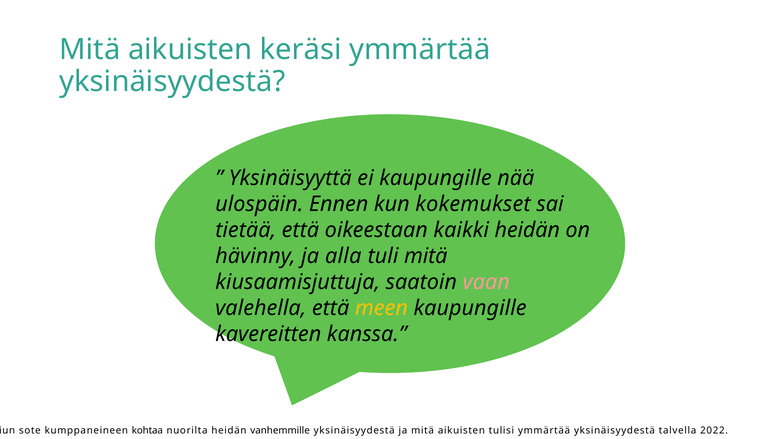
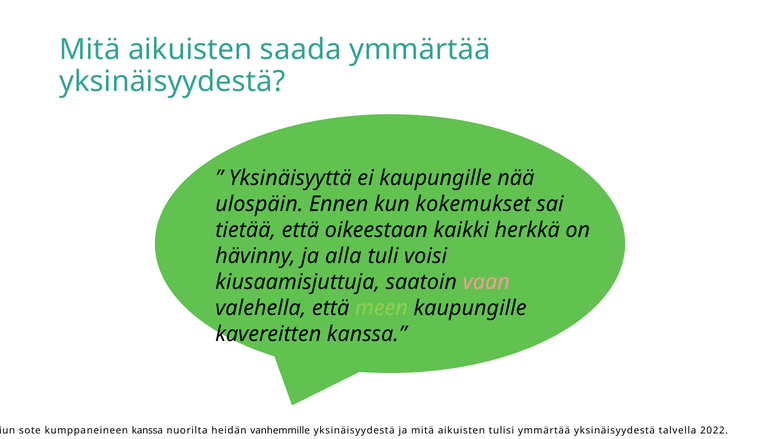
keräsi: keräsi -> saada (301, 50)
kaikki heidän: heidän -> herkkä (527, 230)
tuli mitä: mitä -> voisi (426, 256)
meen colour: yellow -> light green (381, 308)
kumppaneineen kohtaa: kohtaa -> kanssa (147, 430)
